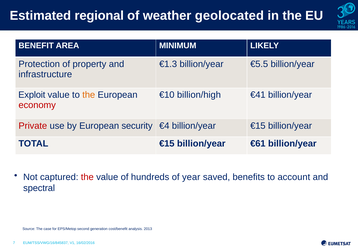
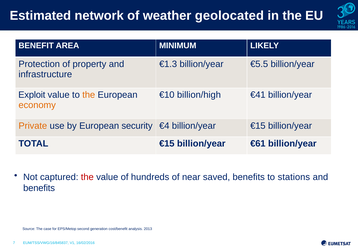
regional: regional -> network (99, 16)
economy colour: red -> orange (37, 105)
Private colour: red -> orange (33, 126)
year: year -> near (191, 177)
account: account -> stations (294, 177)
spectral: spectral -> benefits (39, 188)
